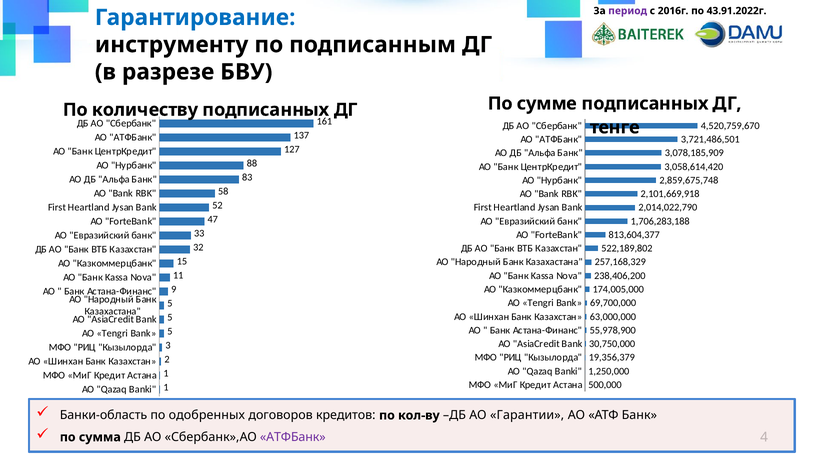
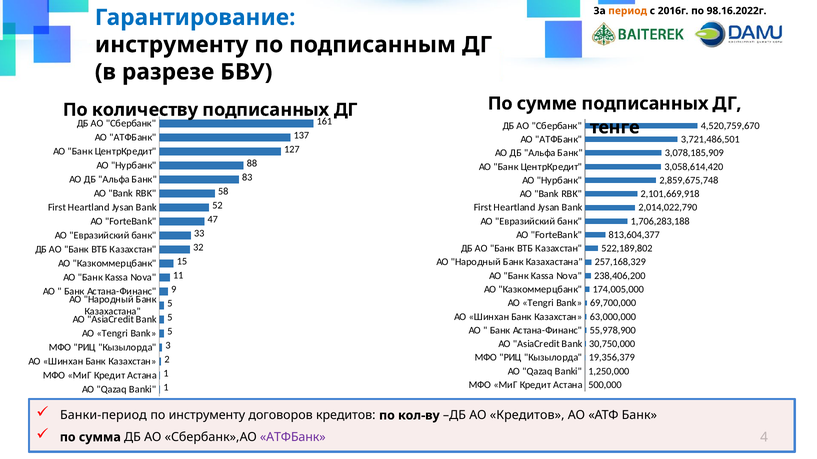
период colour: purple -> orange (628, 11)
43.91.2022г: 43.91.2022г -> 98.16.2022г (737, 11)
Банки-область: Банки-область -> Банки-период (103, 416)
по одобренных: одобренных -> инструменту (207, 416)
АО Гарантии: Гарантии -> Кредитов (527, 416)
